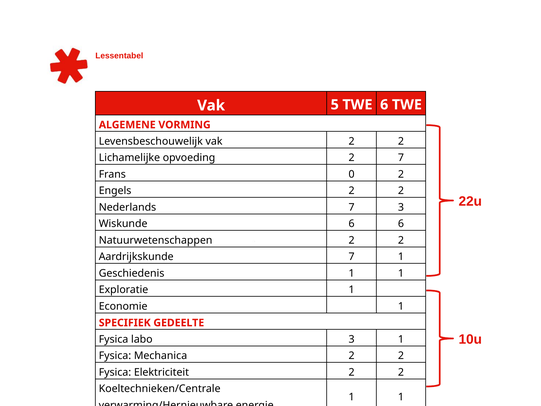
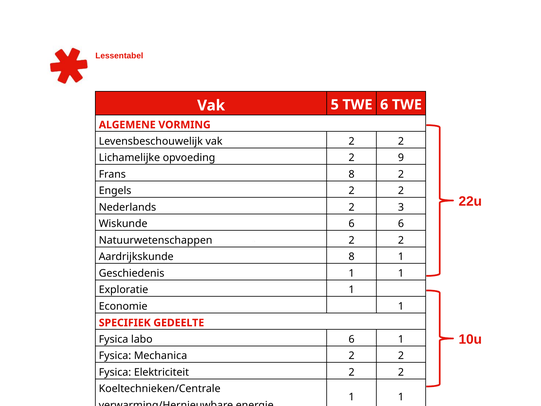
2 7: 7 -> 9 (401, 158)
Frans 0: 0 -> 8 (352, 174)
Nederlands 7: 7 -> 2 (352, 207)
Aardrijkskunde 7: 7 -> 8 (352, 257)
labo 3: 3 -> 6 (352, 339)
